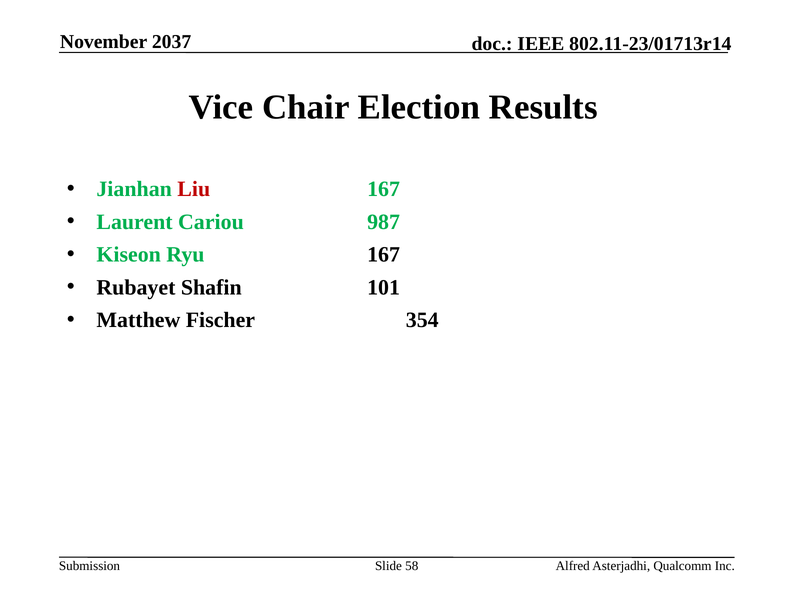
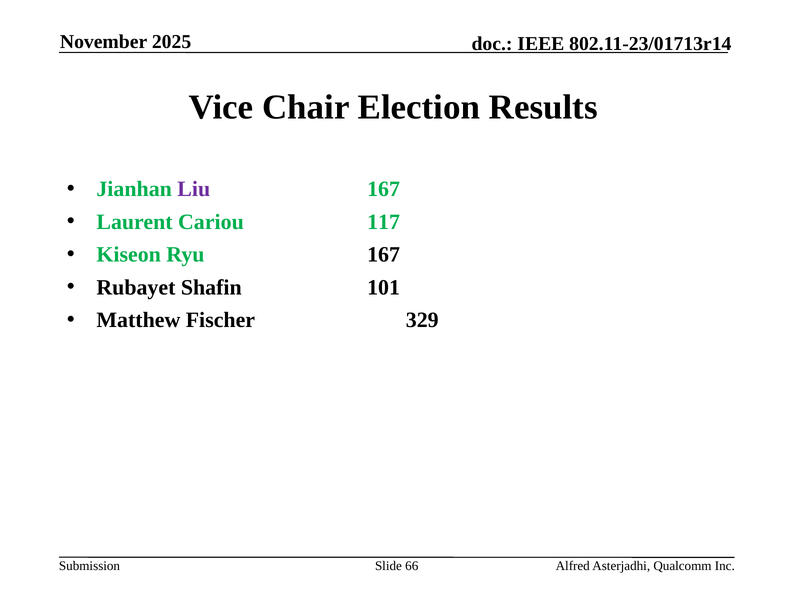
2037: 2037 -> 2025 (172, 42)
Liu colour: red -> purple (194, 189)
987: 987 -> 117 (384, 222)
354: 354 -> 329 (422, 320)
58: 58 -> 66 (412, 566)
